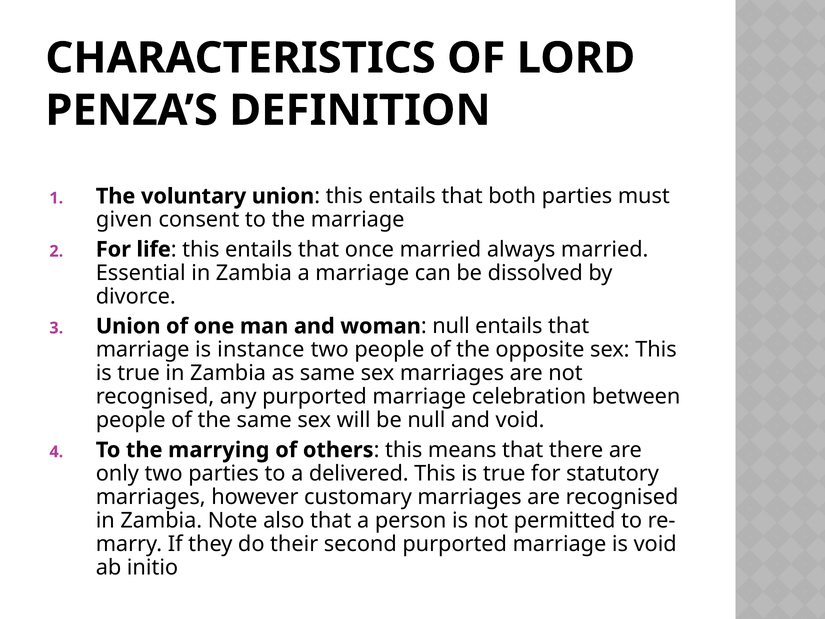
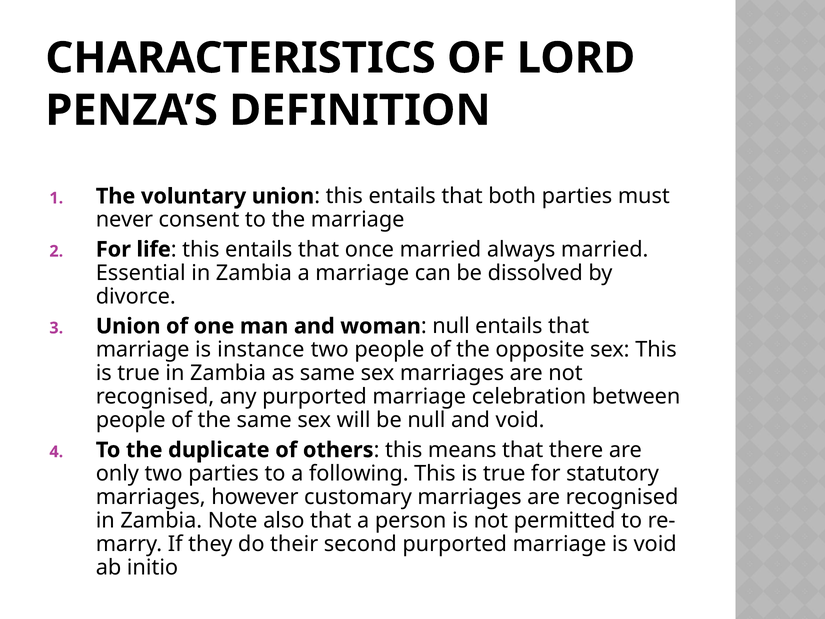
given: given -> never (124, 220)
marrying: marrying -> duplicate (219, 450)
delivered: delivered -> following (359, 473)
